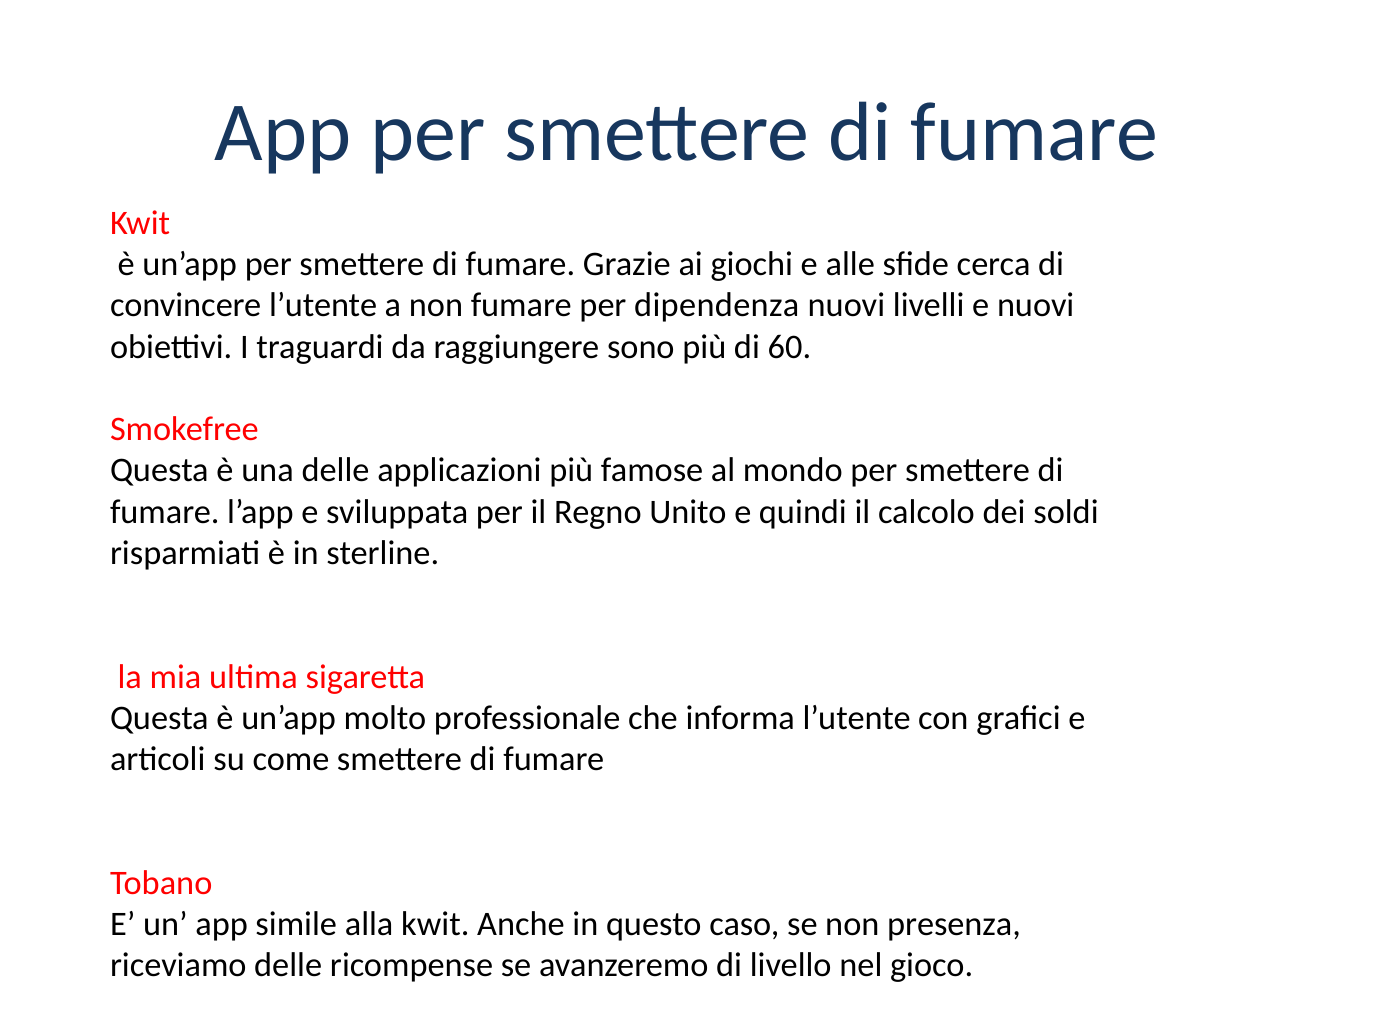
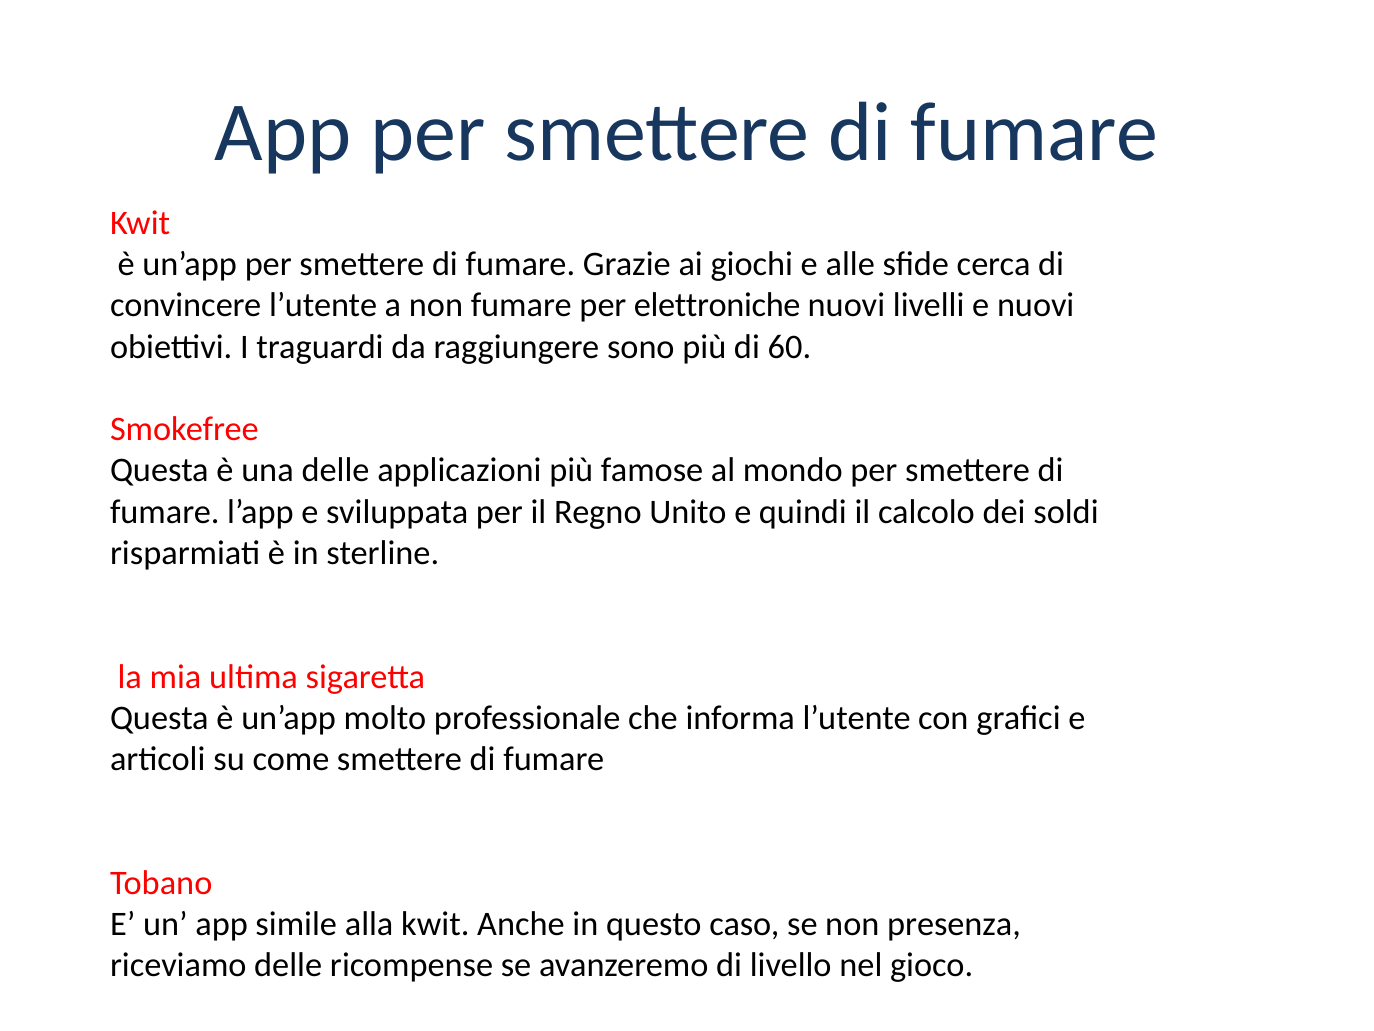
dipendenza: dipendenza -> elettroniche (717, 305)
